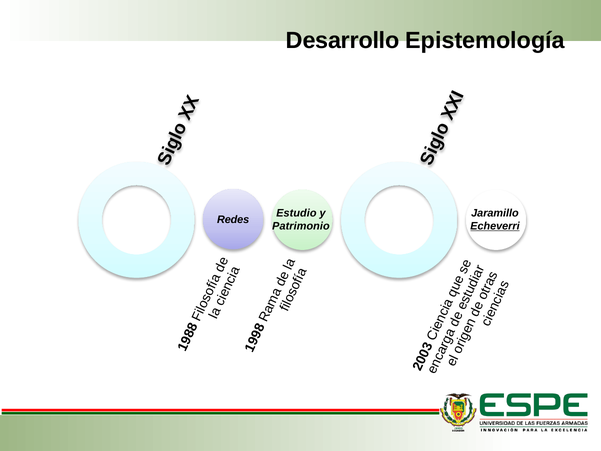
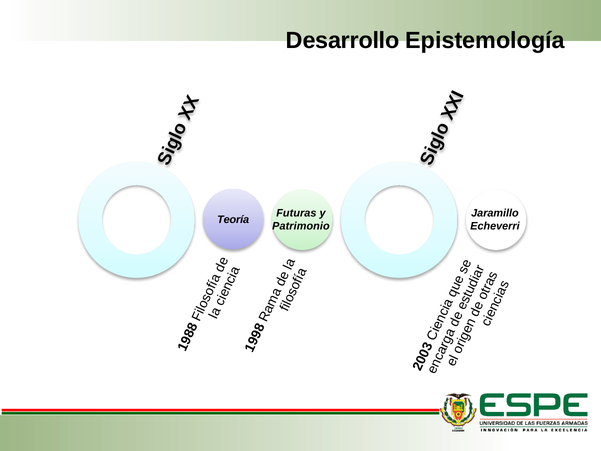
Estudio: Estudio -> Futuras (296, 213)
Redes: Redes -> Teoría (233, 219)
Echeverri underline: present -> none (495, 226)
